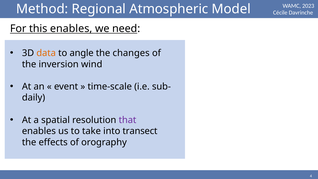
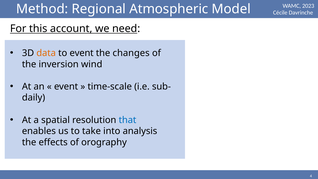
this enables: enables -> account (71, 29)
to angle: angle -> event (82, 53)
that colour: purple -> blue (128, 120)
transect: transect -> analysis (140, 131)
